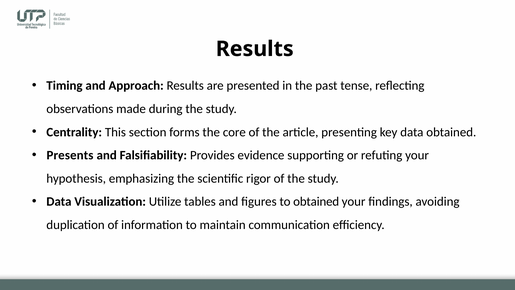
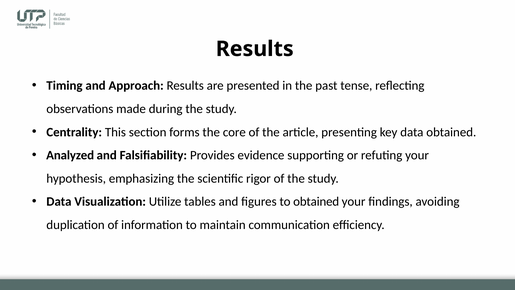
Presents: Presents -> Analyzed (70, 155)
